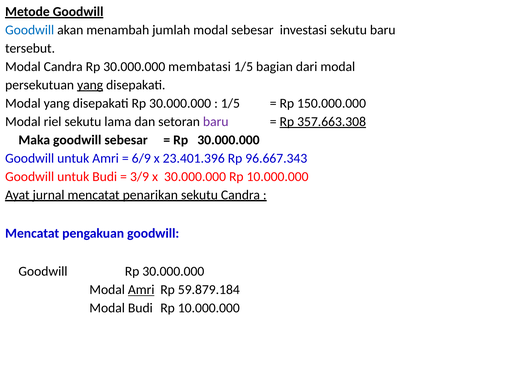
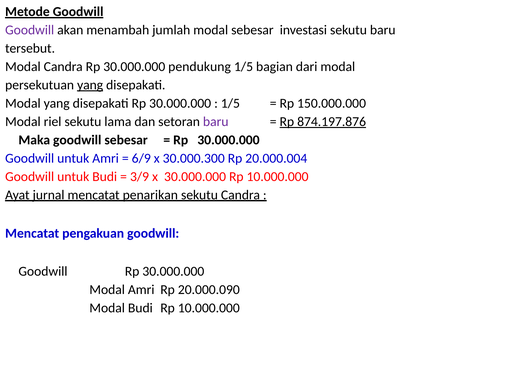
Goodwill colour: blue -> purple (30, 30)
membatasi: membatasi -> pendukung (200, 67)
357.663.308: 357.663.308 -> 874.197.876 (332, 122)
23.401.396: 23.401.396 -> 30.000.300 (194, 158)
96.667.343: 96.667.343 -> 20.000.004 (276, 158)
Amri underline: present -> none (141, 290)
59.879.184: 59.879.184 -> 20.000.090 (209, 290)
